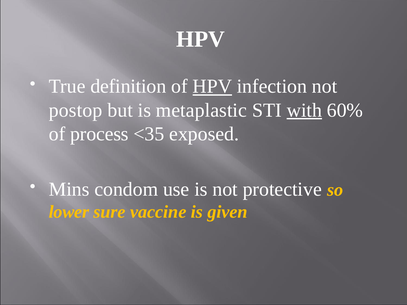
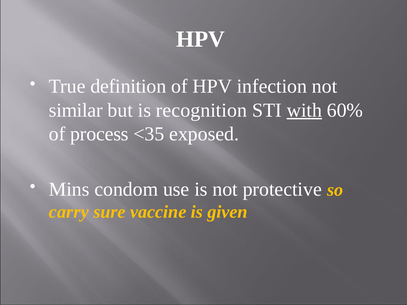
HPV underline: present -> none (212, 87)
postop: postop -> similar (76, 110)
metaplastic: metaplastic -> recognition (201, 110)
lower: lower -> carry (69, 212)
